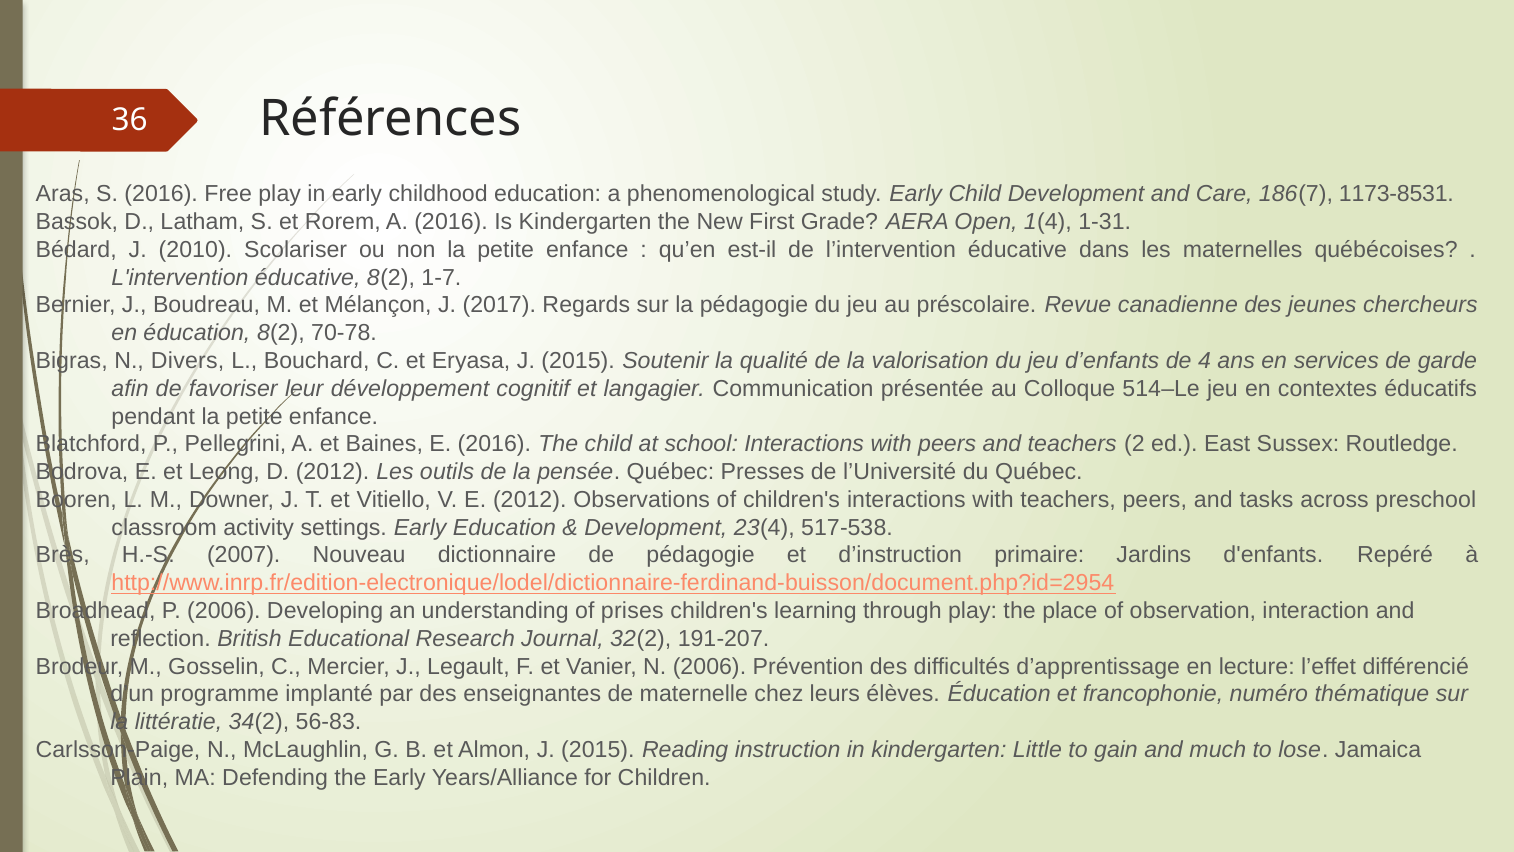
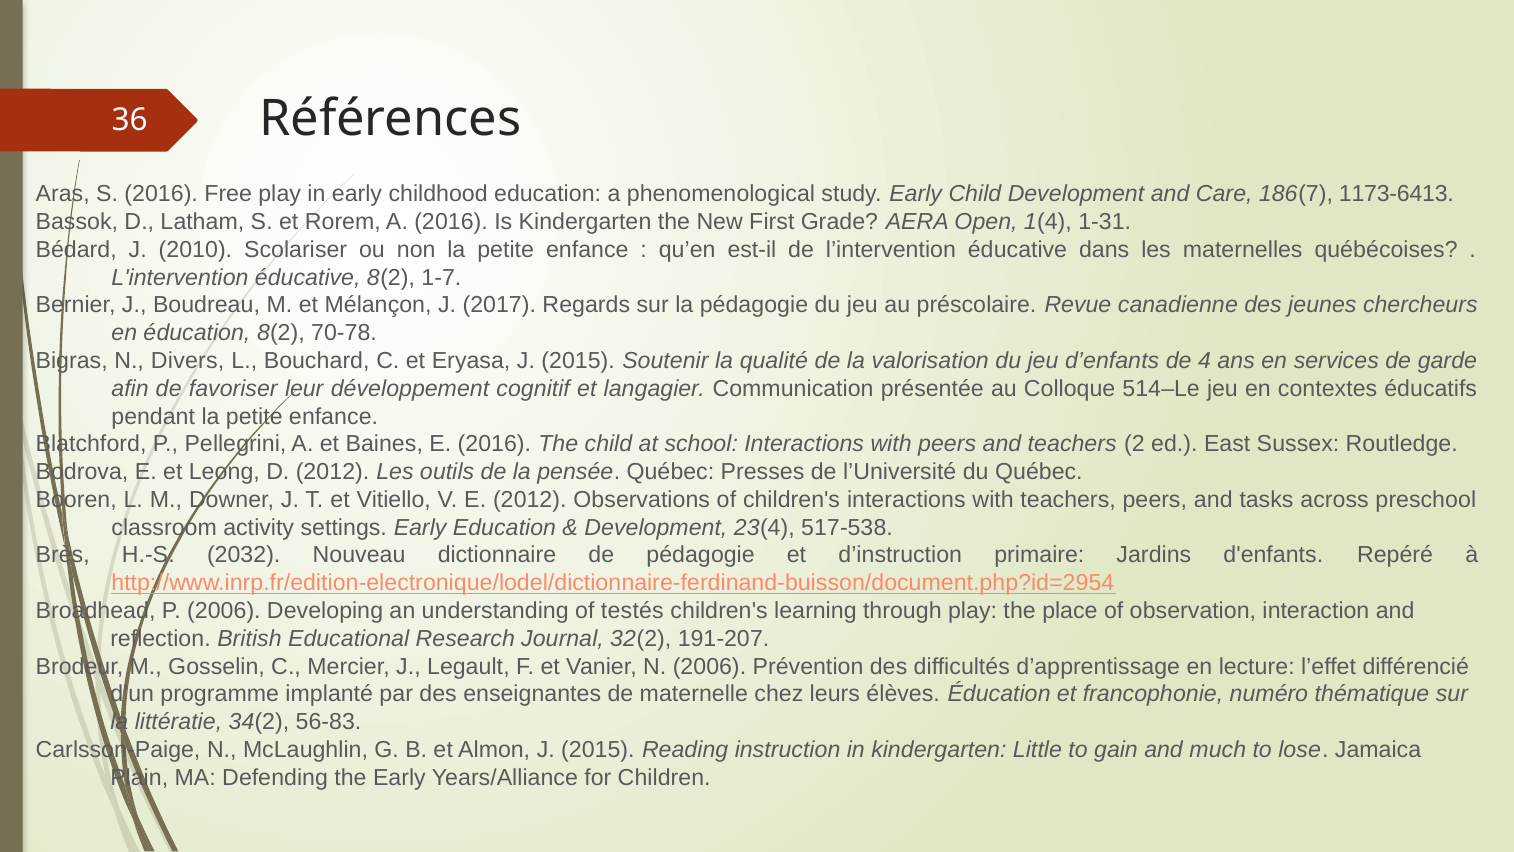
1173-8531: 1173-8531 -> 1173-6413 (1396, 194)
2007: 2007 -> 2032 (244, 555)
prises: prises -> testés (632, 611)
